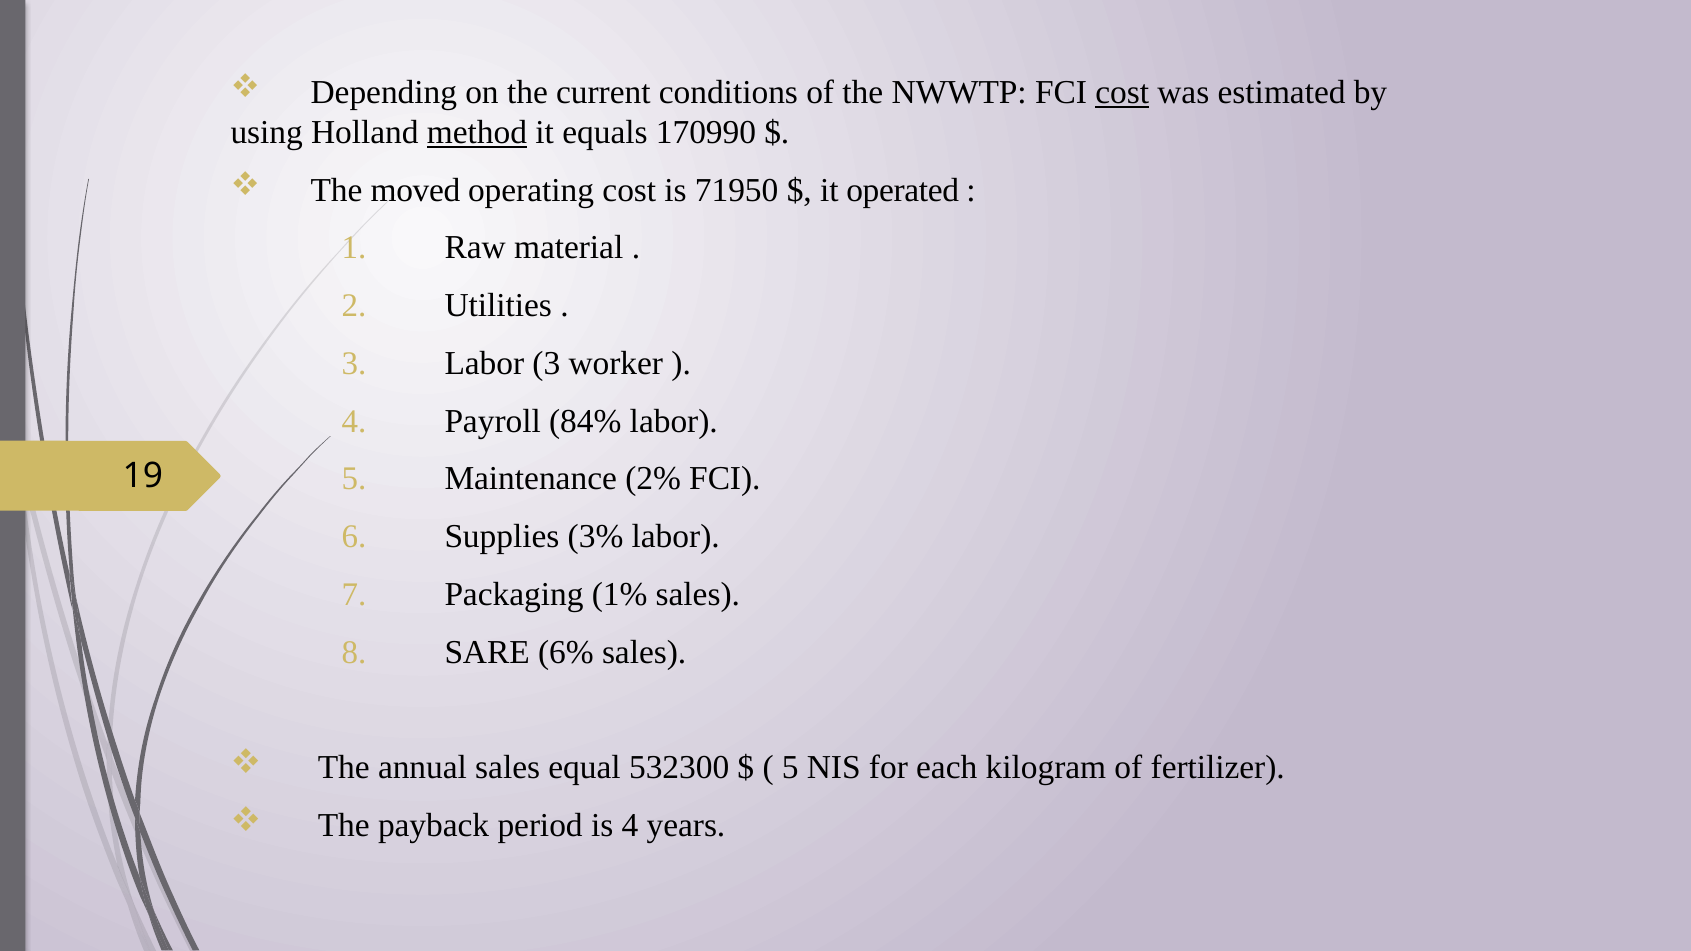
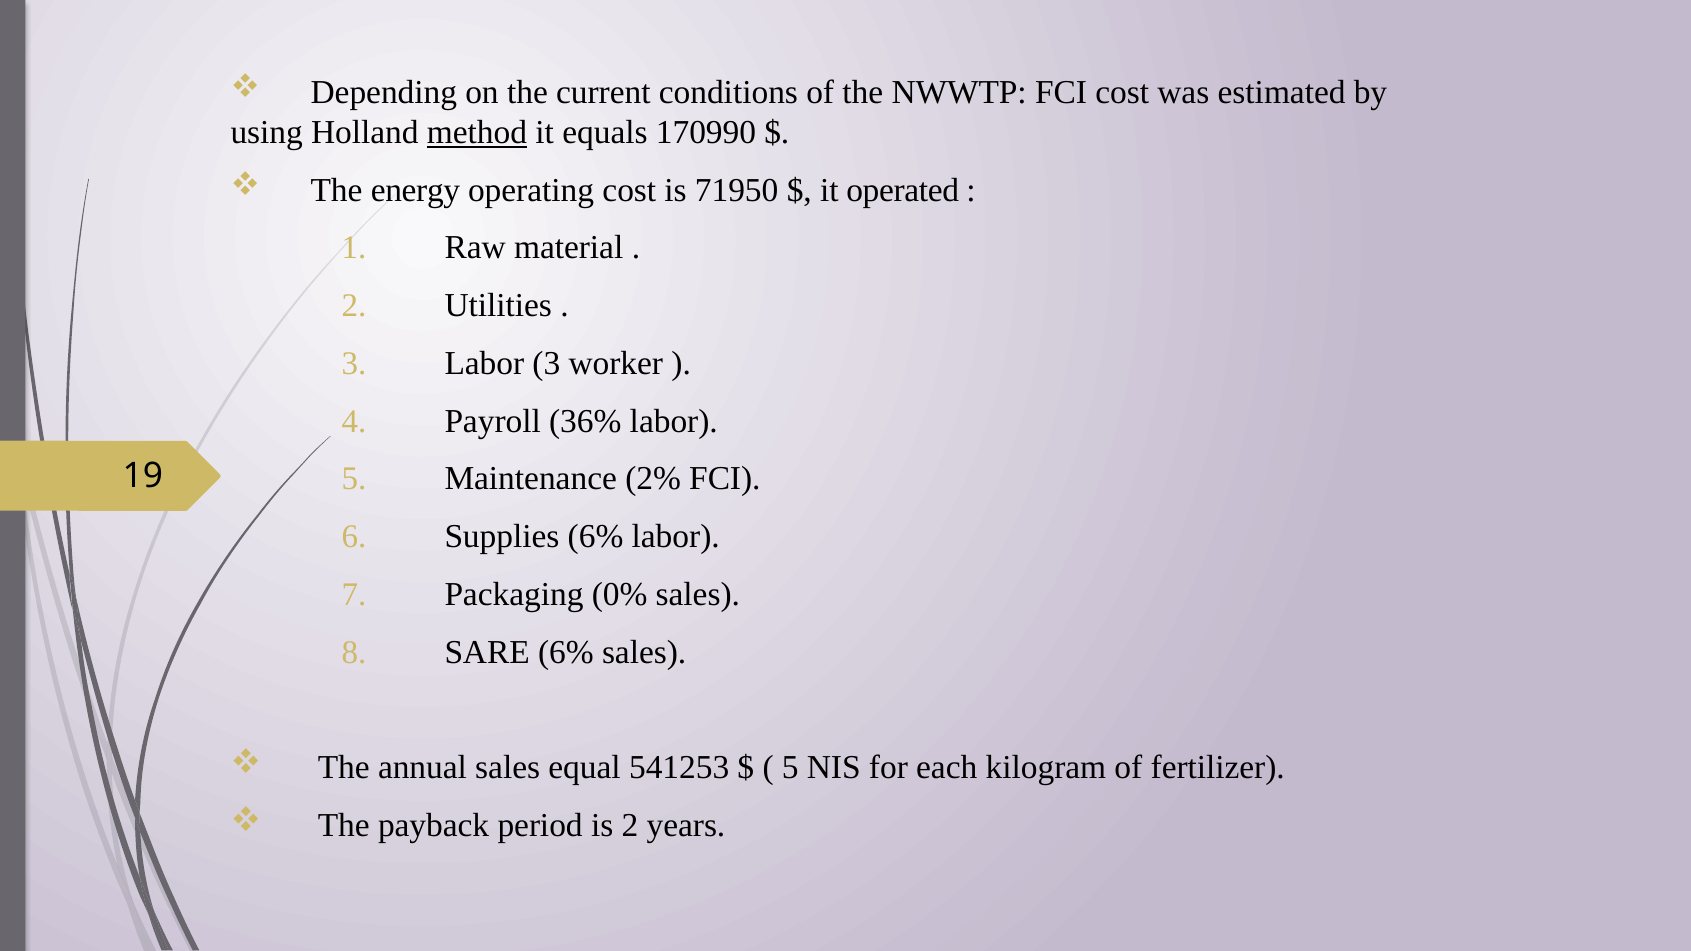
cost underline: present -> none (1122, 92)
moved: moved -> energy (415, 190)
84%: 84% -> 36% (585, 421)
Supplies 3%: 3% -> 6% (596, 537)
1%: 1% -> 0% (620, 594)
532300: 532300 -> 541253 (679, 768)
is 4: 4 -> 2 (630, 826)
